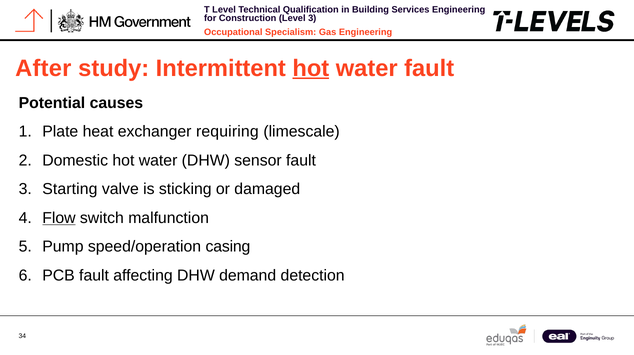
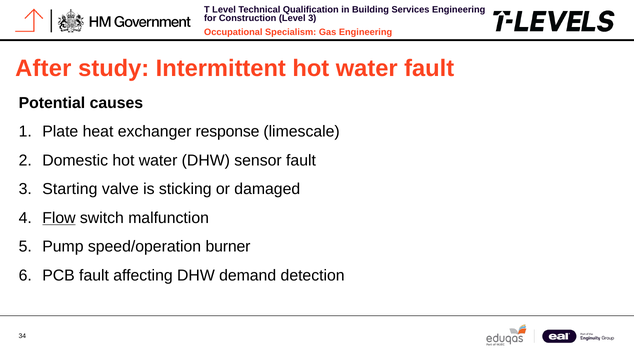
hot underline: present -> none (311, 68)
requiring: requiring -> response (228, 131)
casing: casing -> burner (228, 246)
